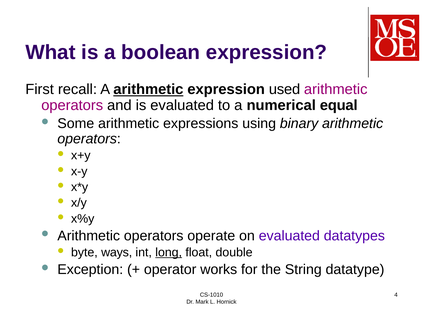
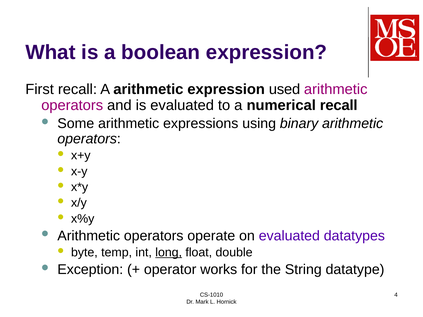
arithmetic underline: present -> none (148, 89)
numerical equal: equal -> recall (339, 105)
ways: ways -> temp (117, 253)
